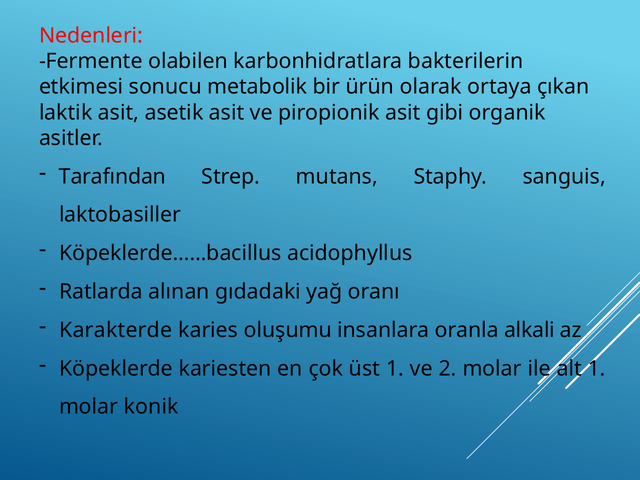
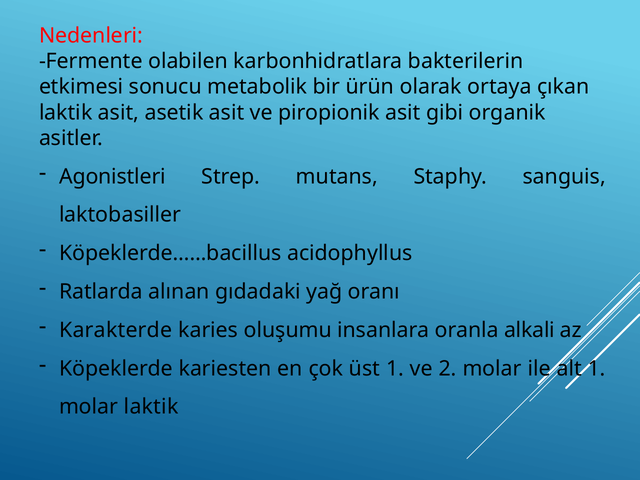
Tarafından: Tarafından -> Agonistleri (112, 176)
molar konik: konik -> laktik (151, 407)
